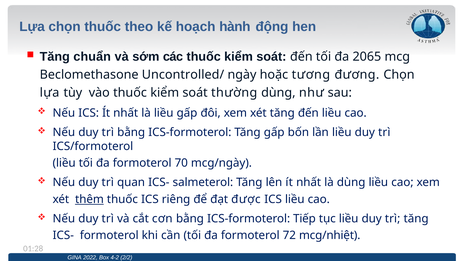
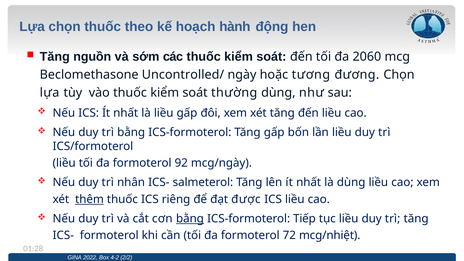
chuẩn: chuẩn -> nguồn (92, 57)
2065: 2065 -> 2060 (367, 57)
70: 70 -> 92 (181, 163)
quan: quan -> nhân (131, 182)
bằng underline: none -> present (190, 219)
